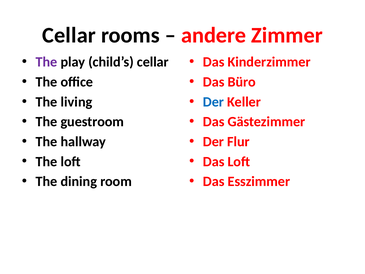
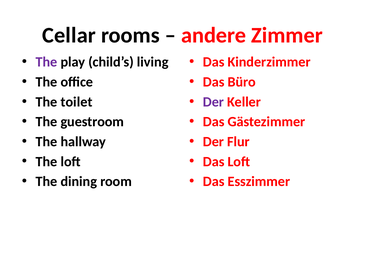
child’s cellar: cellar -> living (153, 62)
living: living -> toilet (77, 102)
Der colour: blue -> purple (213, 102)
